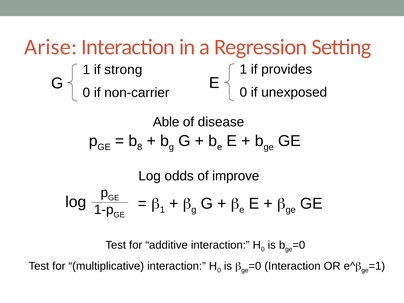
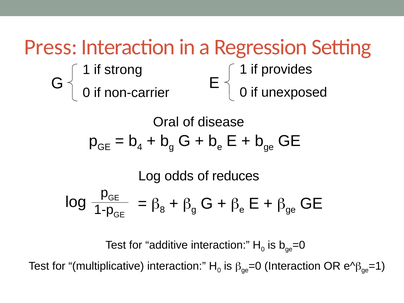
Arise: Arise -> Press (51, 47)
Able: Able -> Oral (166, 122)
8: 8 -> 4 (140, 147)
improve: improve -> reduces (236, 176)
1: 1 -> 8 (162, 210)
